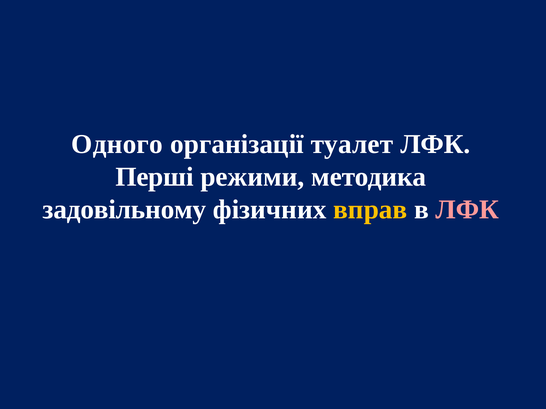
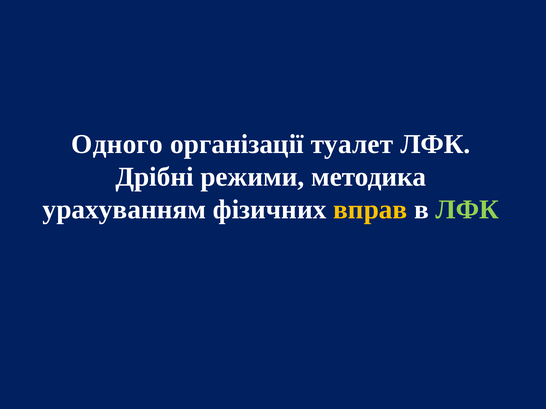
Перші: Перші -> Дрібні (154, 177)
задовільному: задовільному -> урахуванням (124, 210)
ЛФК colour: pink -> light green (467, 210)
